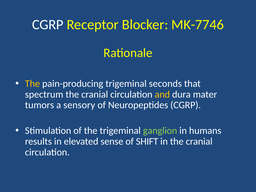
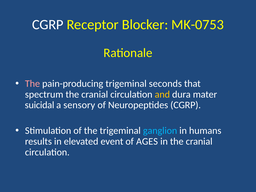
MK-7746: MK-7746 -> MK-0753 (198, 25)
The colour: yellow -> pink (32, 84)
tumors: tumors -> suicidal (40, 105)
ganglion colour: light green -> light blue (160, 131)
sense: sense -> event (112, 141)
SHIFT: SHIFT -> AGES (147, 141)
